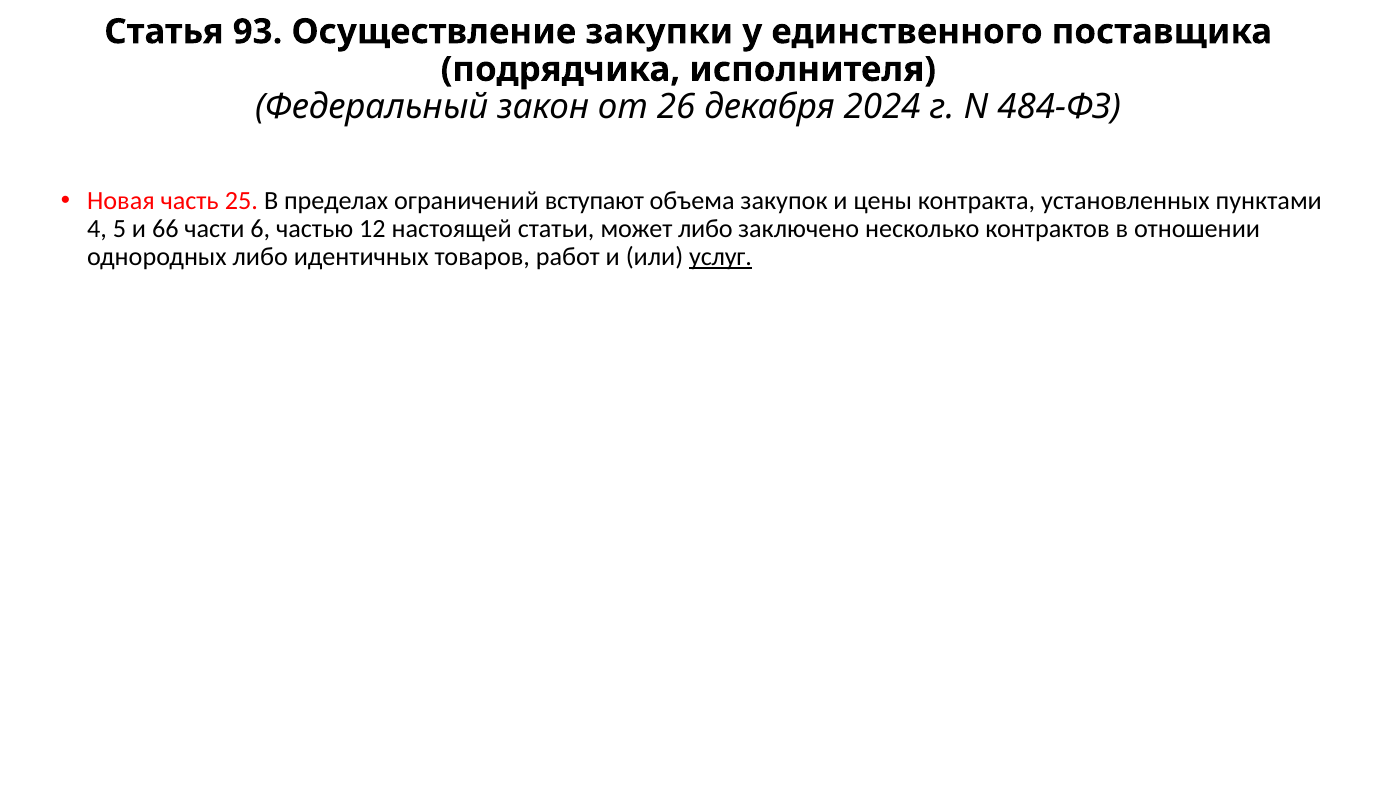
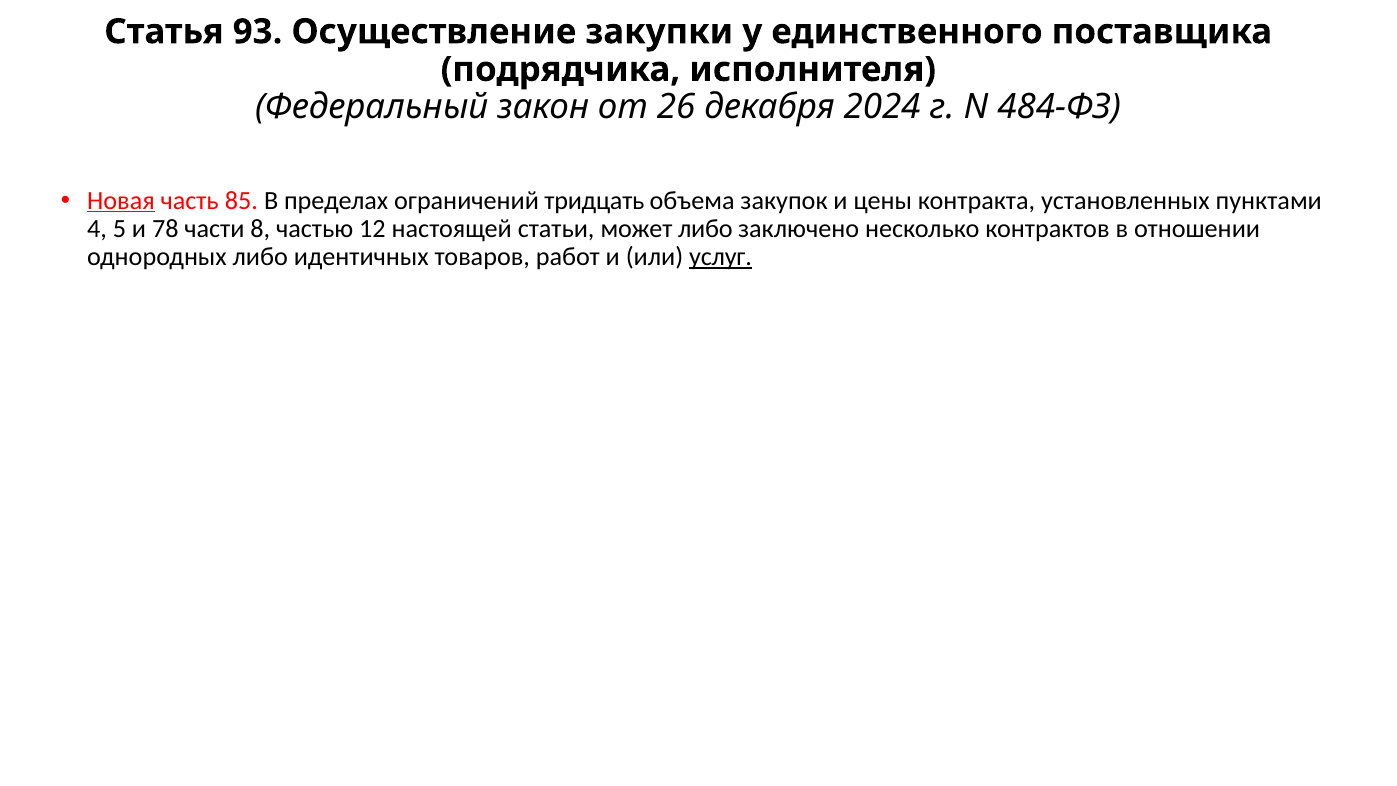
Новая underline: none -> present (121, 200)
25: 25 -> 85 (241, 200)
вступают: вступают -> тридцать (594, 200)
66: 66 -> 78 (165, 229)
6: 6 -> 8 (260, 229)
